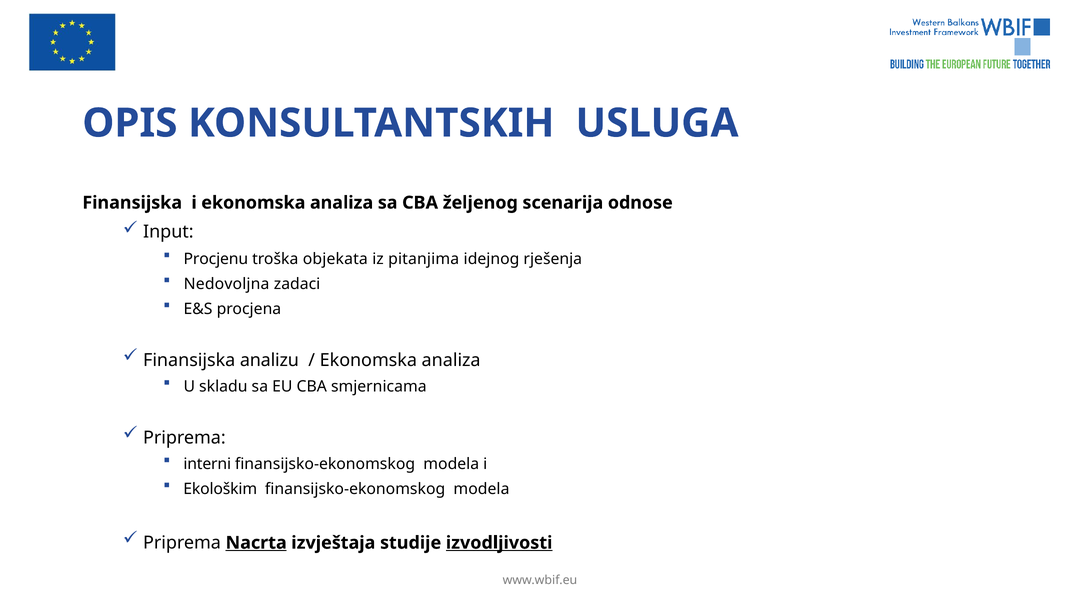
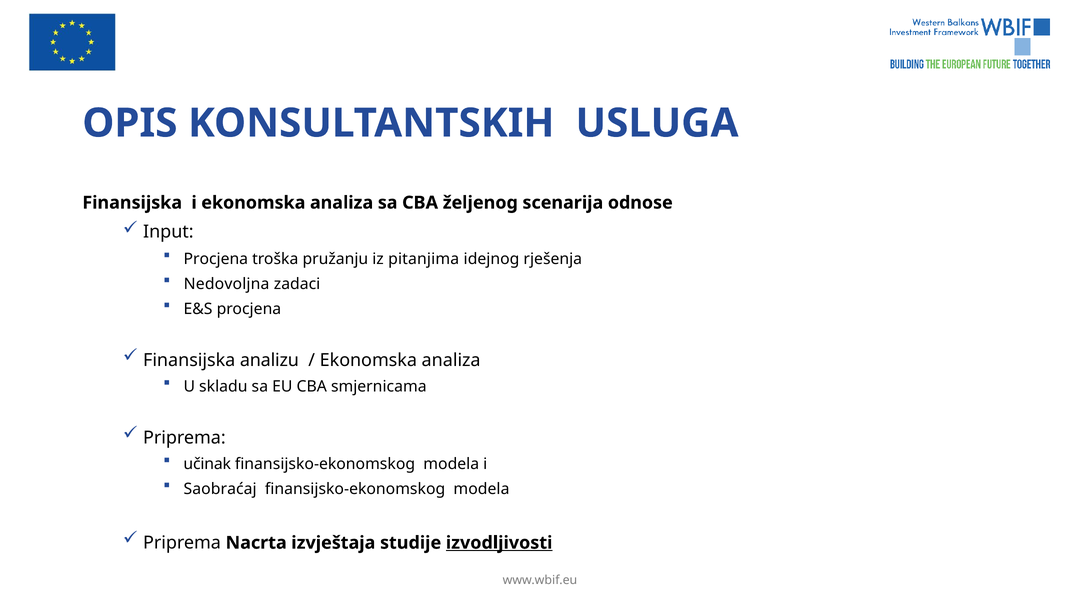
Procjenu: Procjenu -> Procjena (216, 259)
objekata: objekata -> pružanju (335, 259)
interni: interni -> učinak (207, 463)
Ekološkim: Ekološkim -> Saobraćaj (220, 488)
Nacrta underline: present -> none (256, 542)
